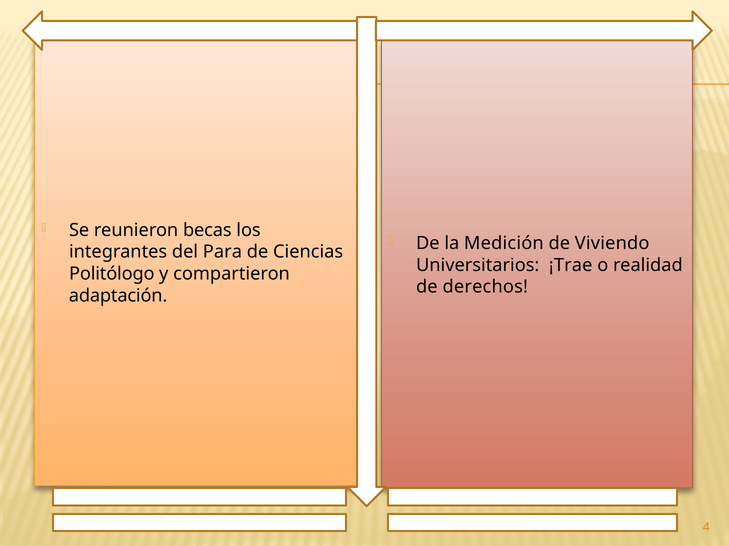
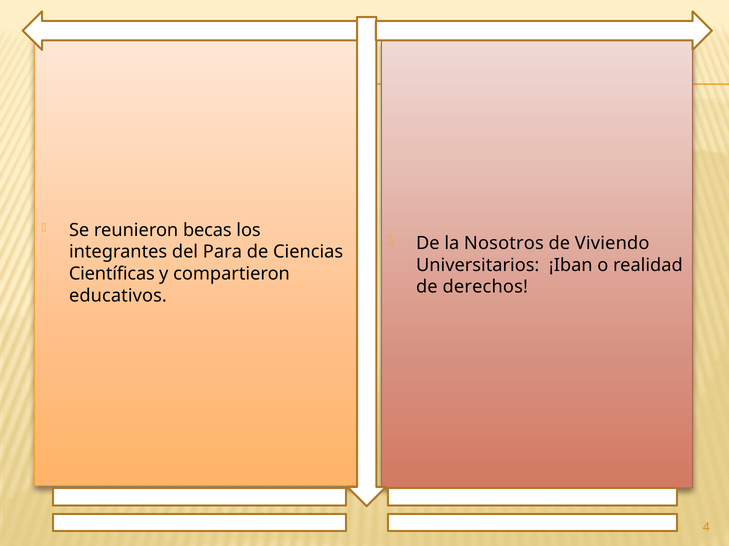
Medición: Medición -> Nosotros (504, 244)
¡Trae: ¡Trae -> ¡Iban (571, 265)
Politólogo: Politólogo -> Científicas (112, 274)
adaptación: adaptación -> educativos (118, 296)
